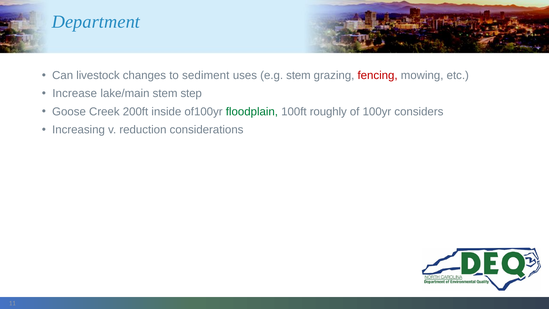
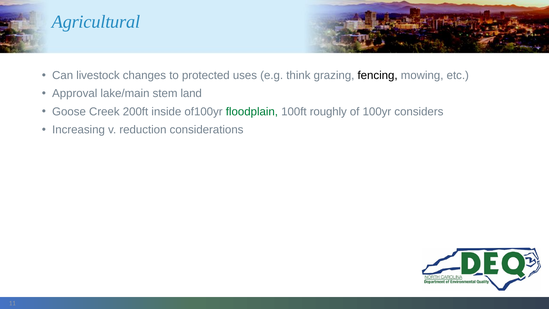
Department: Department -> Agricultural (96, 22)
sediment: sediment -> protected (206, 75)
e.g stem: stem -> think (298, 75)
fencing colour: red -> black (378, 75)
Increase: Increase -> Approval (75, 93)
step: step -> land (191, 93)
